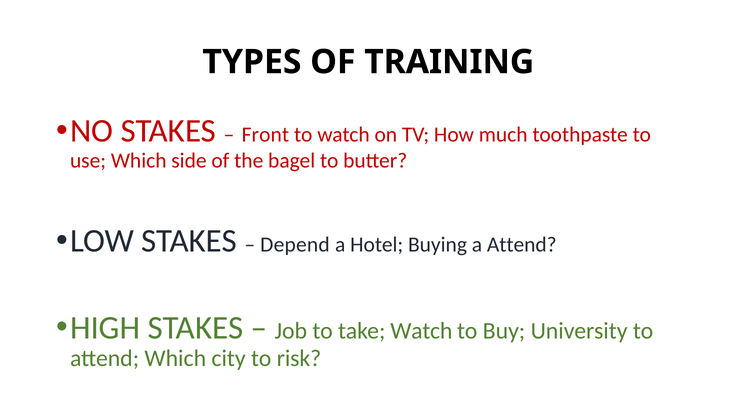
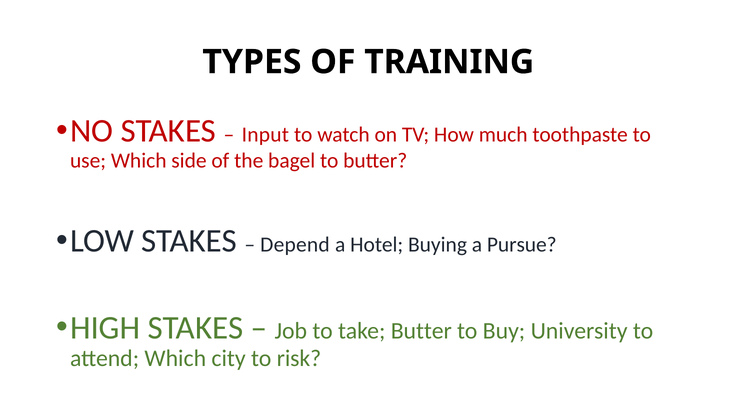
Front: Front -> Input (265, 135)
a Attend: Attend -> Pursue (522, 244)
take Watch: Watch -> Butter (421, 330)
